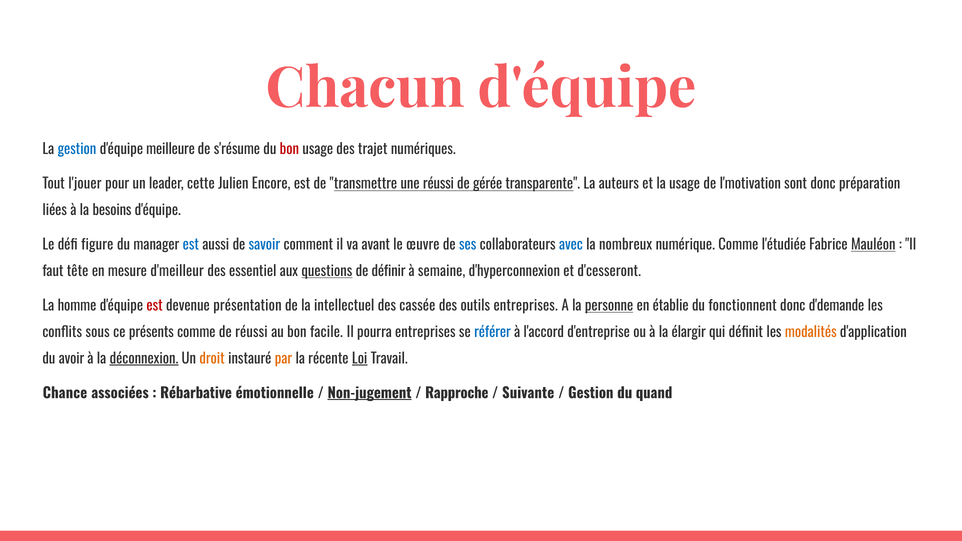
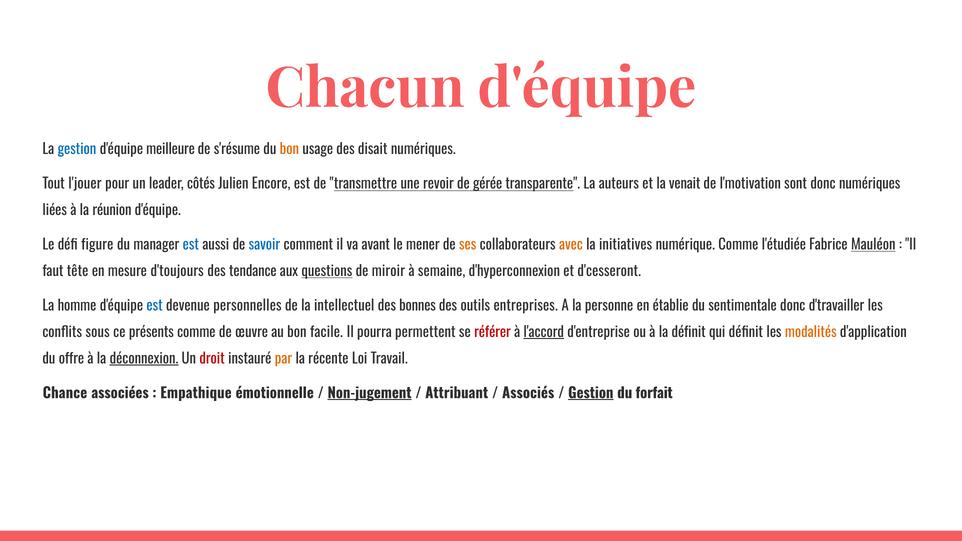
bon colour: red -> orange (289, 150)
trajet: trajet -> disait (373, 150)
cette: cette -> côtés (201, 184)
une réussi: réussi -> revoir (438, 184)
la usage: usage -> venait (685, 184)
donc préparation: préparation -> numériques (870, 184)
besoins: besoins -> réunion (112, 211)
œuvre: œuvre -> mener (423, 245)
ses colour: blue -> orange (468, 245)
avec colour: blue -> orange (571, 245)
nombreux: nombreux -> initiatives (626, 245)
d'meilleur: d'meilleur -> d'toujours (177, 271)
essentiel: essentiel -> tendance (253, 271)
définir: définir -> miroir (388, 271)
est colour: red -> blue (155, 306)
présentation: présentation -> personnelles (247, 306)
cassée: cassée -> bonnes (417, 306)
personne underline: present -> none (609, 306)
fonctionnent: fonctionnent -> sentimentale (743, 306)
d'demande: d'demande -> d'travailler (837, 306)
de réussi: réussi -> œuvre (252, 332)
pourra entreprises: entreprises -> permettent (425, 332)
référer colour: blue -> red (492, 332)
l'accord underline: none -> present (544, 332)
la élargir: élargir -> définit (689, 332)
avoir: avoir -> offre (71, 359)
droit colour: orange -> red (212, 359)
Loi underline: present -> none (360, 359)
Rébarbative: Rébarbative -> Empathique (196, 393)
Rapproche: Rapproche -> Attribuant (457, 393)
Suivante: Suivante -> Associés (528, 393)
Gestion underline: none -> present (591, 393)
quand: quand -> forfait (654, 393)
